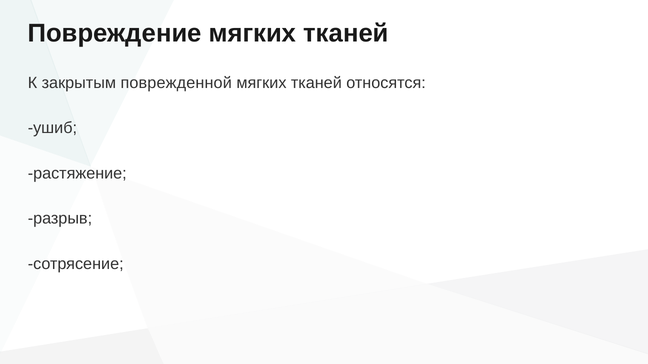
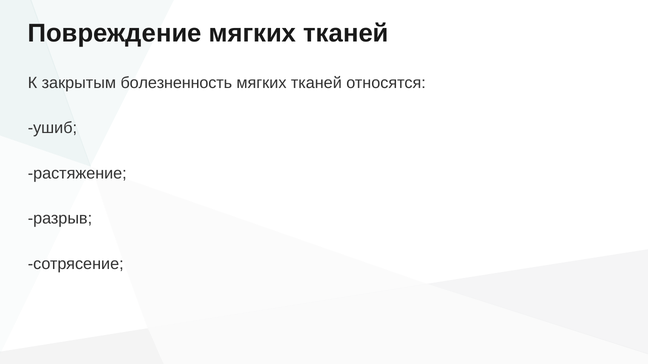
поврежденной: поврежденной -> болезненность (176, 83)
